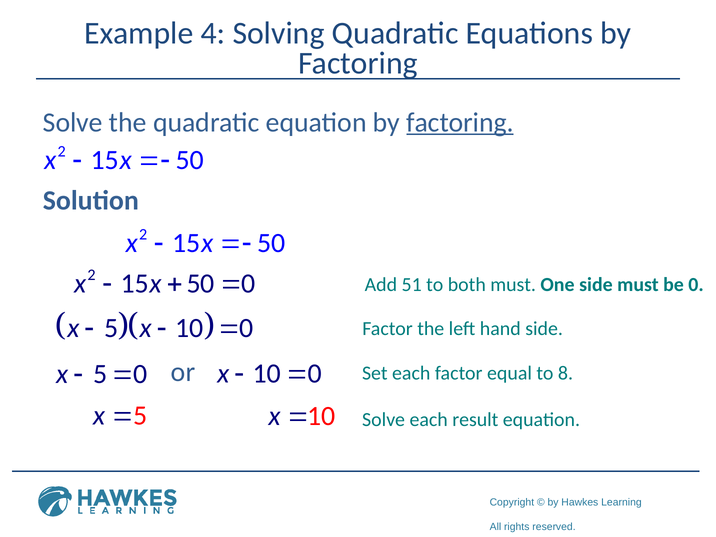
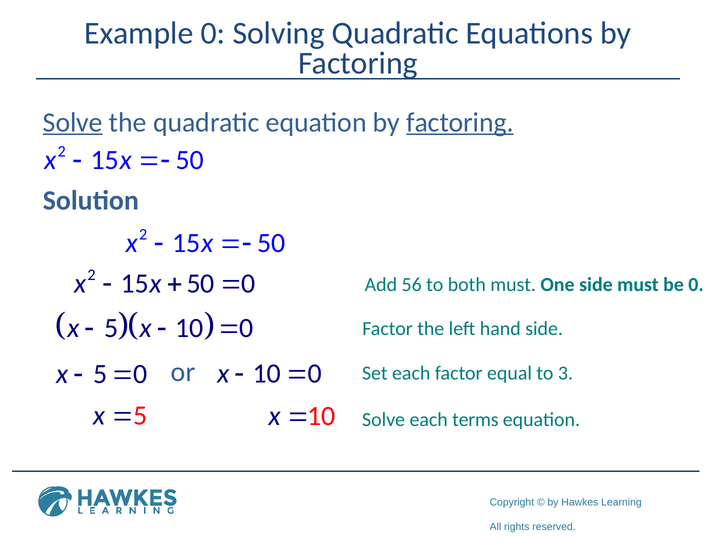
Example 4: 4 -> 0 (213, 33)
Solve underline: none -> present (73, 122)
51: 51 -> 56 (412, 284)
8: 8 -> 3 (565, 373)
result: result -> terms (475, 420)
